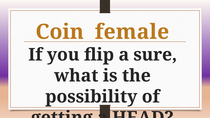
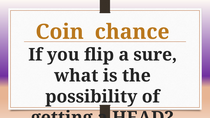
female: female -> chance (132, 32)
